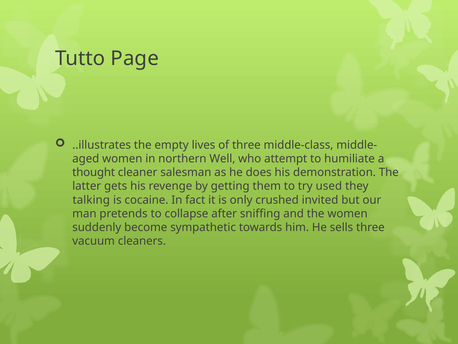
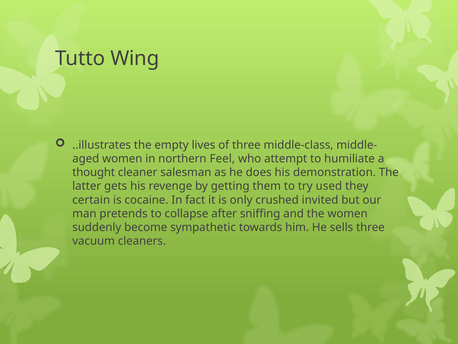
Page: Page -> Wing (135, 58)
Well: Well -> Feel (222, 158)
talking: talking -> certain (91, 200)
